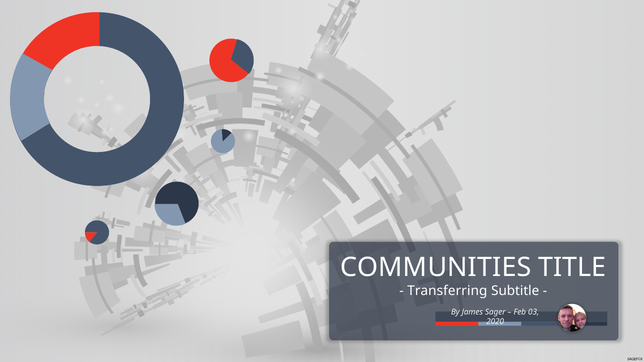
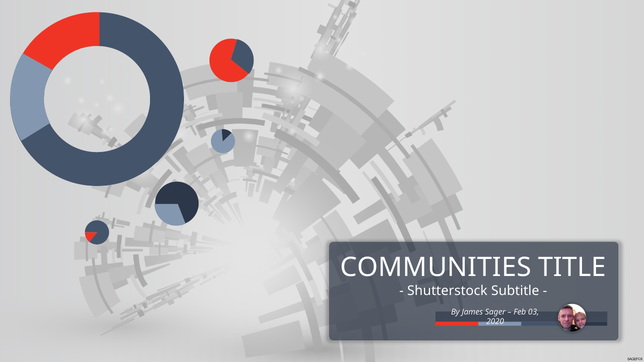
Transferring: Transferring -> Shutterstock (447, 291)
